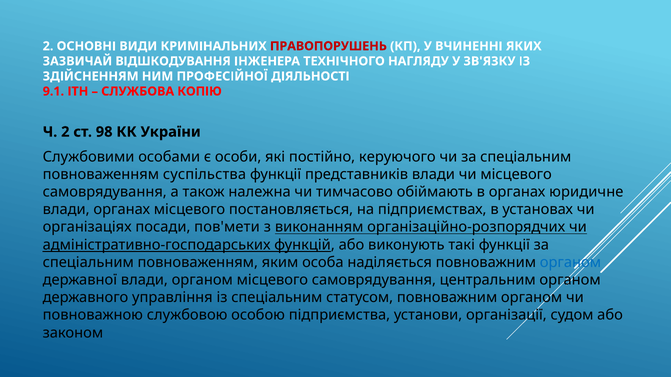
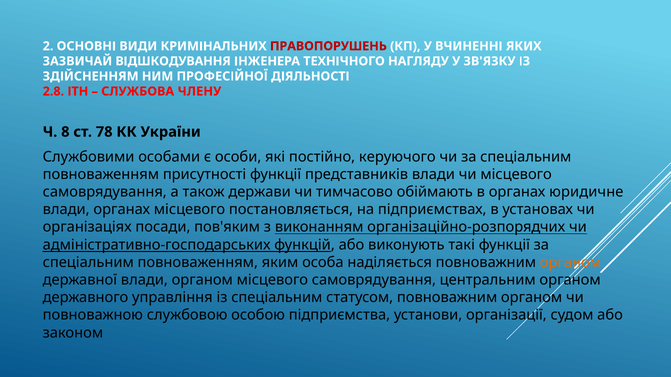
9.1: 9.1 -> 2.8 (53, 91)
КОПІЮ: КОПІЮ -> ЧЛЕНУ (199, 91)
Ч 2: 2 -> 8 (65, 132)
98: 98 -> 78 (104, 132)
суспільства: суспільства -> присутності (205, 175)
належна: належна -> держави (260, 192)
пов'мети: пов'мети -> пов'яким (227, 227)
органом colour: blue -> orange (570, 263)
